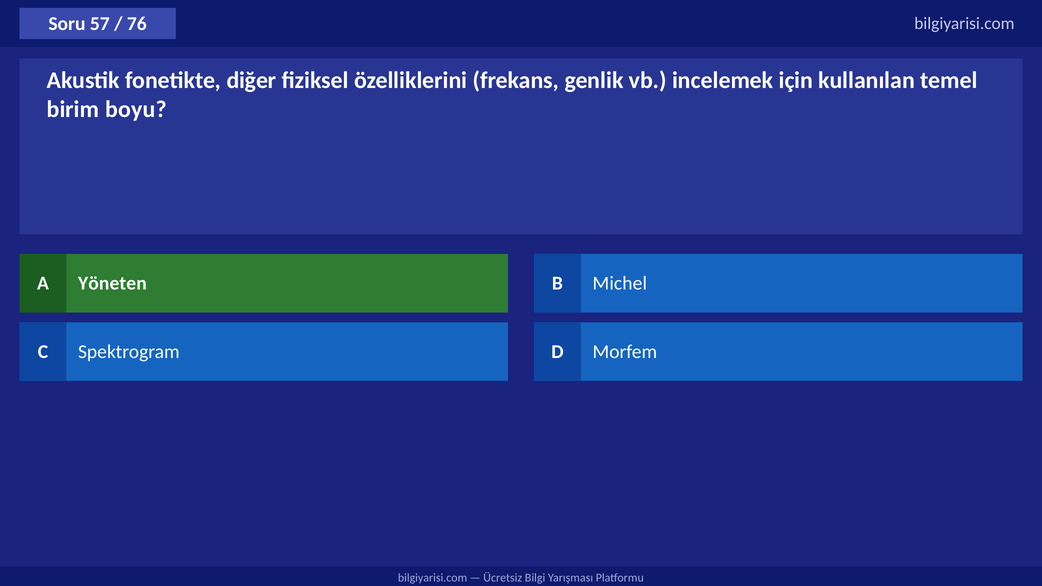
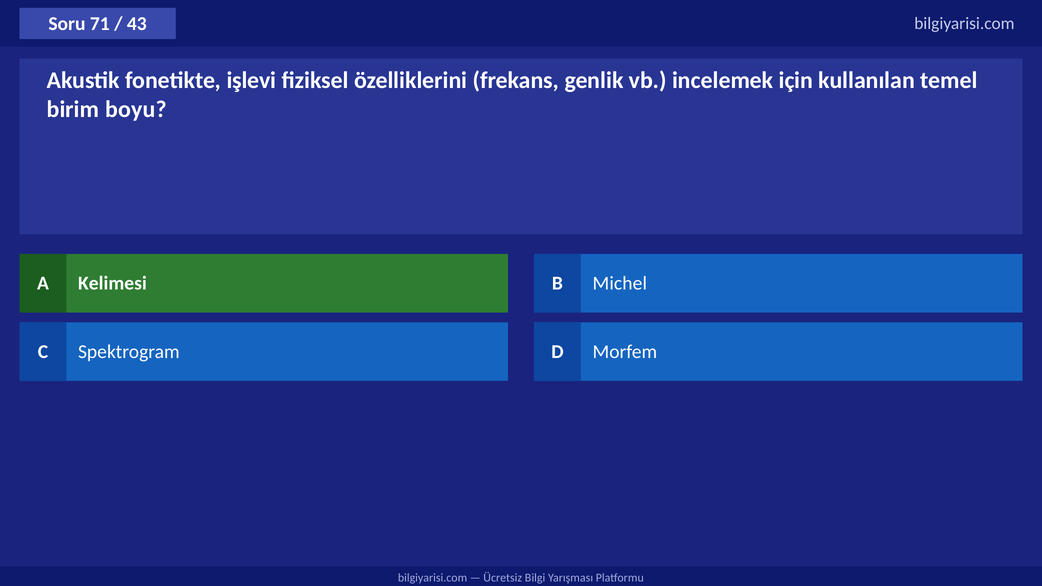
57: 57 -> 71 (100, 24)
76: 76 -> 43 (137, 24)
diğer: diğer -> işlevi (251, 80)
Yöneten: Yöneten -> Kelimesi (112, 284)
